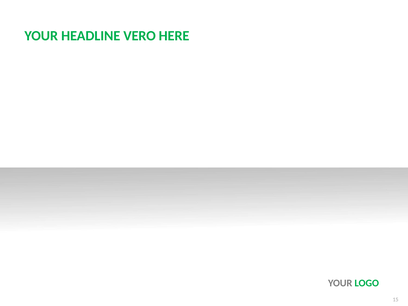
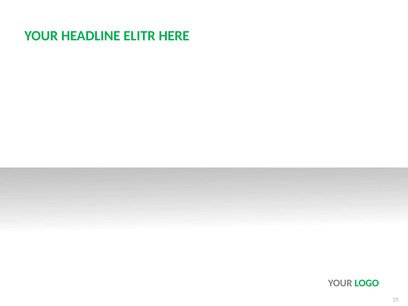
VERO: VERO -> ELITR (139, 36)
